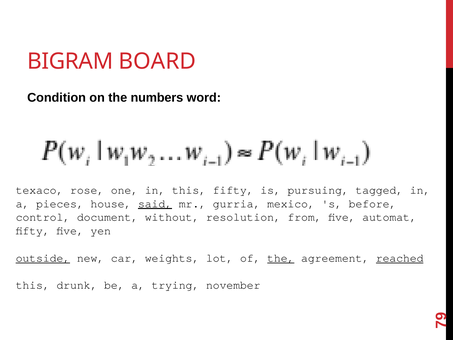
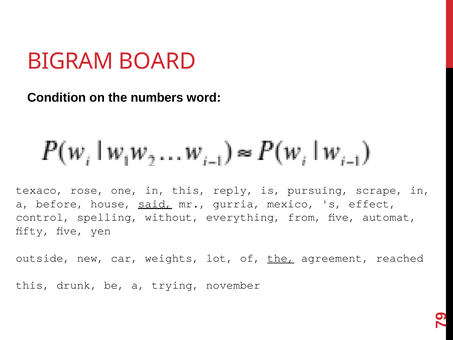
this fifty: fifty -> reply (233, 190)
tagged: tagged -> scrape (379, 190)
pieces: pieces -> before (60, 203)
before: before -> effect (373, 203)
document: document -> spelling (107, 217)
resolution: resolution -> everything (243, 217)
outside underline: present -> none (43, 258)
reached underline: present -> none (400, 258)
